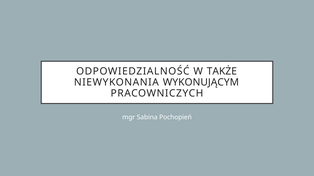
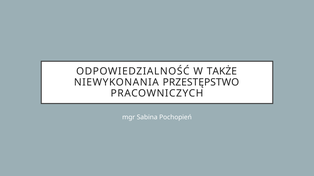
WYKONUJĄCYM: WYKONUJĄCYM -> PRZESTĘPSTWO (201, 83)
